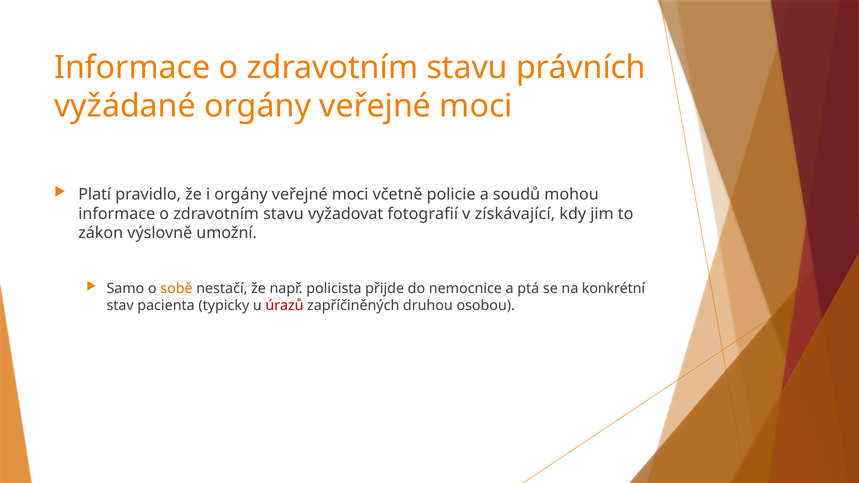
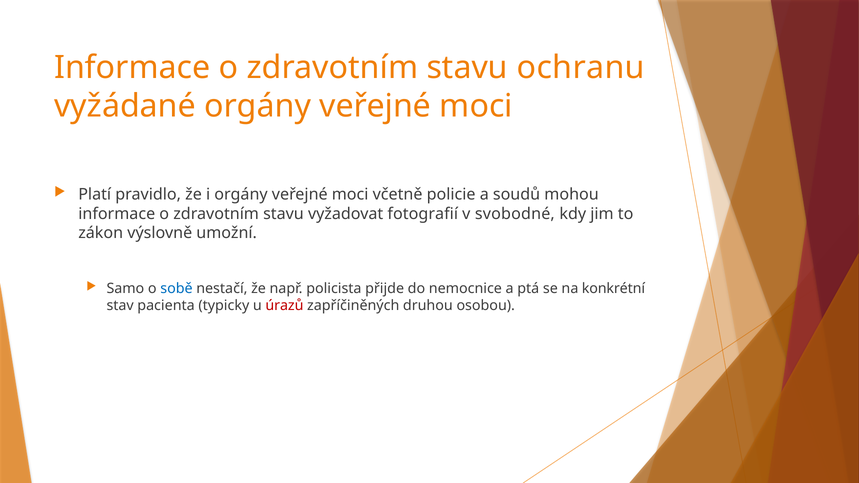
právních: právních -> ochranu (581, 68)
získávající: získávající -> svobodné (515, 214)
sobě colour: orange -> blue (176, 289)
